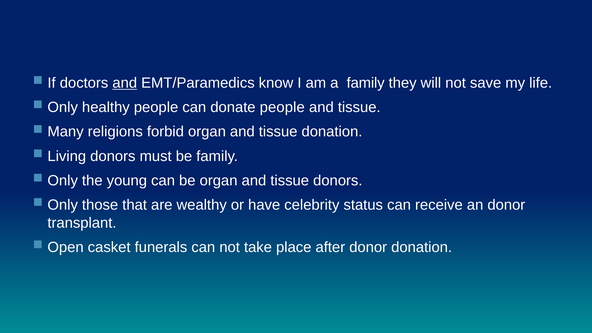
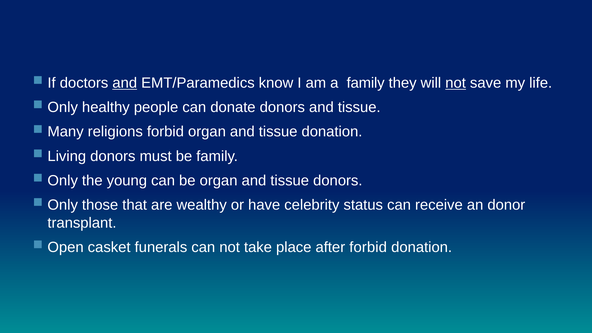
not underline: none -> present (456, 83)
donate people: people -> donors (282, 107)
after donor: donor -> forbid (368, 247)
